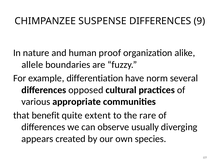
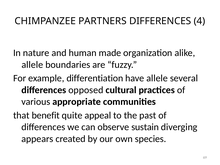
SUSPENSE: SUSPENSE -> PARTNERS (102, 21)
9: 9 -> 4 (199, 21)
proof: proof -> made (110, 53)
have norm: norm -> allele (157, 78)
extent: extent -> appeal (98, 115)
rare: rare -> past (148, 115)
usually: usually -> sustain (145, 127)
